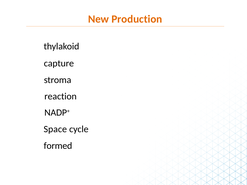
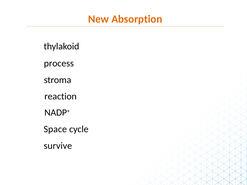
Production: Production -> Absorption (137, 19)
capture: capture -> process (59, 63)
formed: formed -> survive (58, 146)
